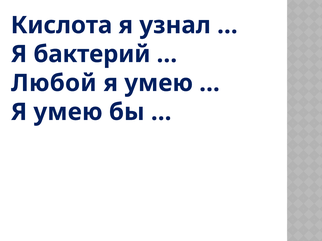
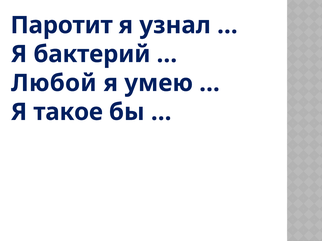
Кислота: Кислота -> Паротит (62, 25)
умею: умею -> такое (68, 112)
